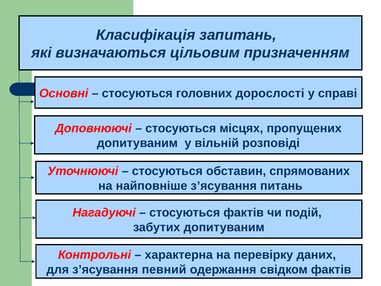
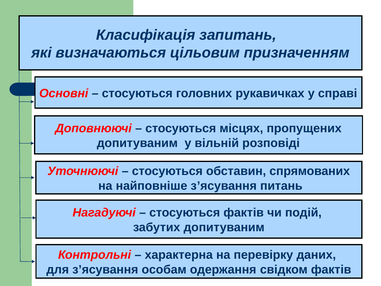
дорослості: дорослості -> рукавичках (270, 93)
певний: певний -> особам (164, 269)
